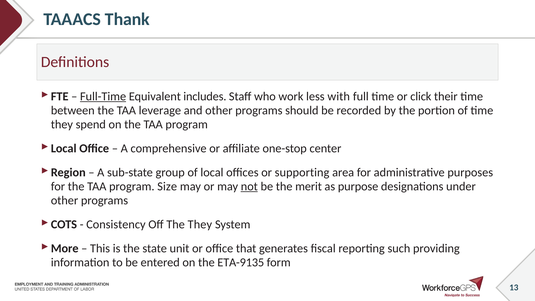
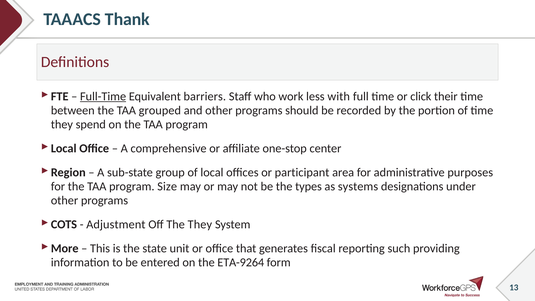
includes: includes -> barriers (205, 96)
leverage: leverage -> grouped (160, 110)
supporting: supporting -> participant (302, 172)
not underline: present -> none (249, 186)
merit: merit -> types (309, 186)
purpose: purpose -> systems (358, 186)
Consistency: Consistency -> Adjustment (116, 224)
ETA-9135: ETA-9135 -> ETA-9264 (241, 262)
